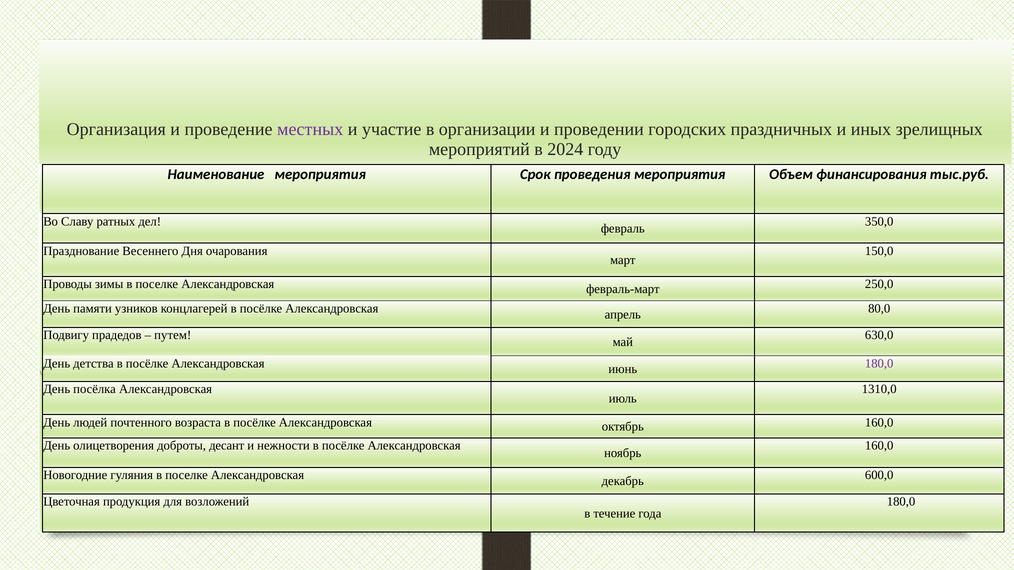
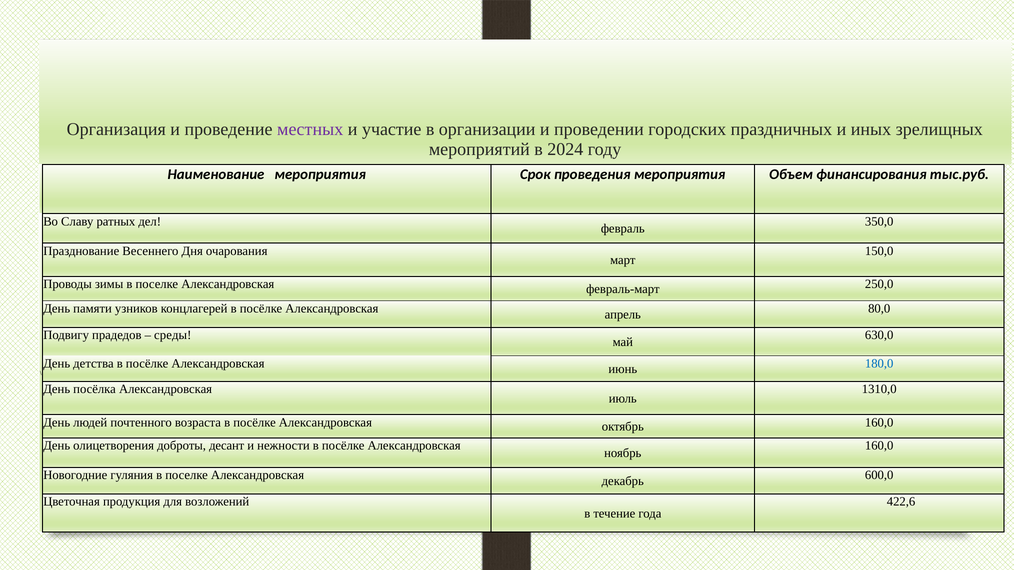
путем: путем -> среды (173, 335)
180,0 colour: purple -> blue (879, 364)
180,0: 180,0 -> 422,6 (901, 502)
